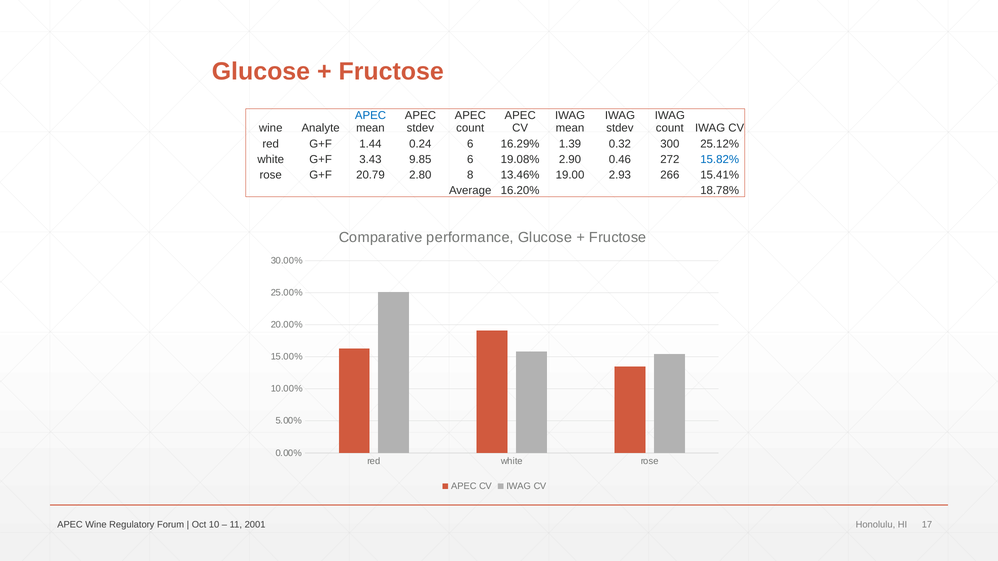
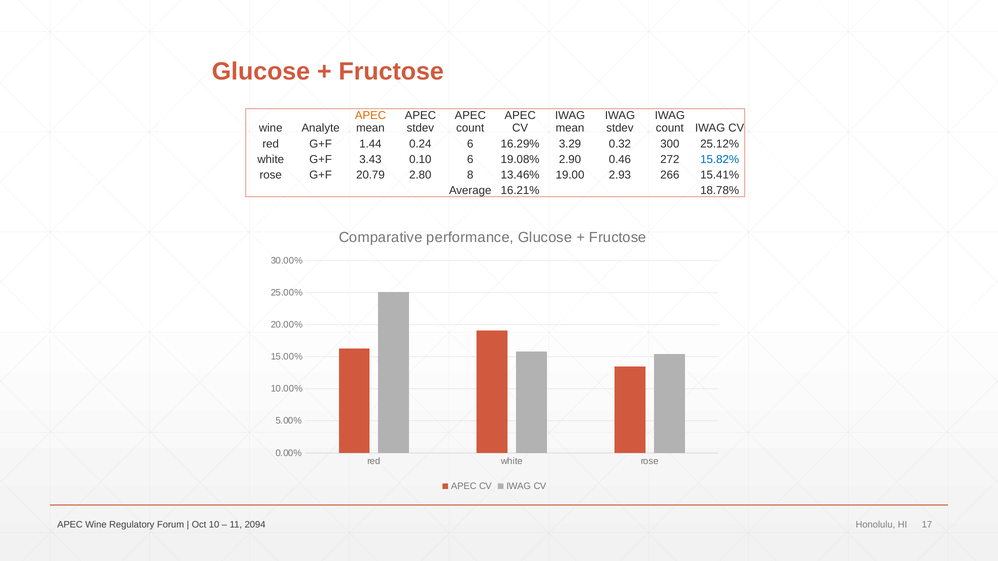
APEC colour: blue -> orange (371, 116)
1.39: 1.39 -> 3.29 (570, 144)
9.85: 9.85 -> 0.10 (420, 159)
16.20%: 16.20% -> 16.21% (520, 191)
2001: 2001 -> 2094 (255, 525)
